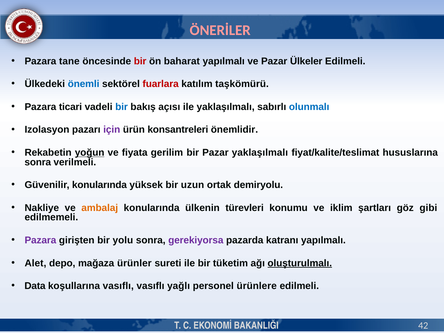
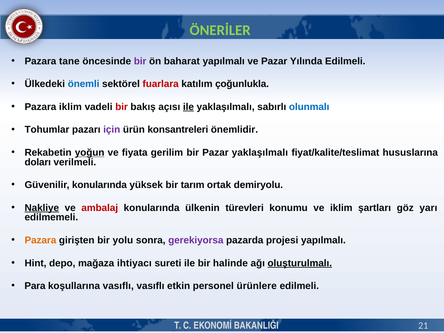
ÖNERİLER colour: pink -> light green (220, 30)
bir colour: red -> purple (140, 61)
Ülkeler: Ülkeler -> Yılında (306, 61)
taşkömürü: taşkömürü -> çoğunlukla (242, 84)
Pazara ticari: ticari -> iklim (70, 107)
bir colour: blue -> red (122, 107)
ile underline: none -> present (188, 107)
Izolasyon: Izolasyon -> Tohumlar (47, 130)
sonra: sonra -> doları (38, 162)
uzun: uzun -> tarım (193, 185)
Nakliye underline: none -> present (42, 208)
ambalaj colour: orange -> red (100, 208)
gibi: gibi -> yarı (428, 208)
Pazara colour: purple -> orange (40, 240)
katranı: katranı -> projesi (282, 240)
Alet: Alet -> Hint (36, 263)
ürünler: ürünler -> ihtiyacı (134, 263)
tüketim: tüketim -> halinde (230, 263)
Data: Data -> Para (35, 286)
yağlı: yağlı -> etkin (179, 286)
42: 42 -> 21 (423, 326)
